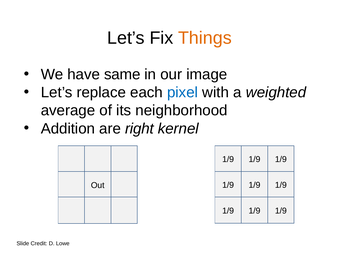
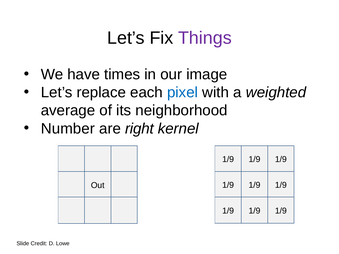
Things colour: orange -> purple (205, 38)
same: same -> times (122, 74)
Addition: Addition -> Number (68, 129)
